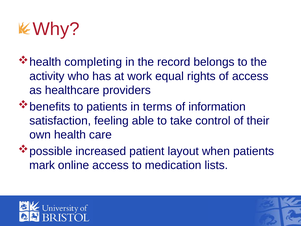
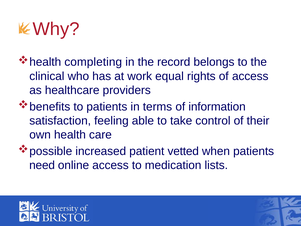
activity: activity -> clinical (47, 76)
layout: layout -> vetted (183, 151)
mark: mark -> need (42, 165)
